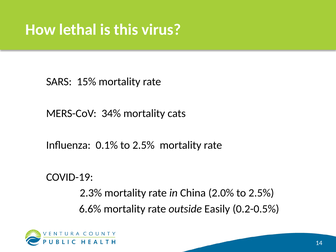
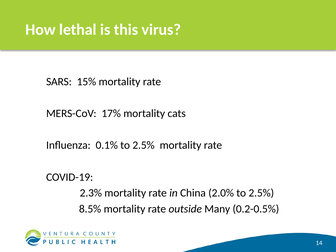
34%: 34% -> 17% (111, 113)
6.6%: 6.6% -> 8.5% (90, 209)
Easily: Easily -> Many (217, 209)
